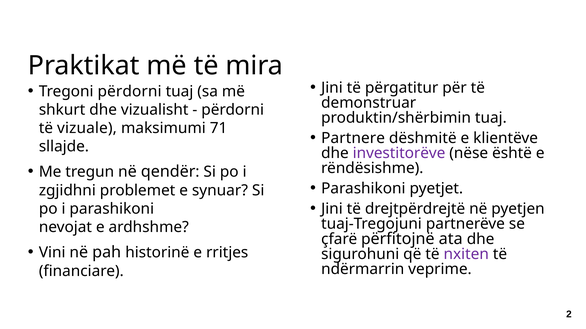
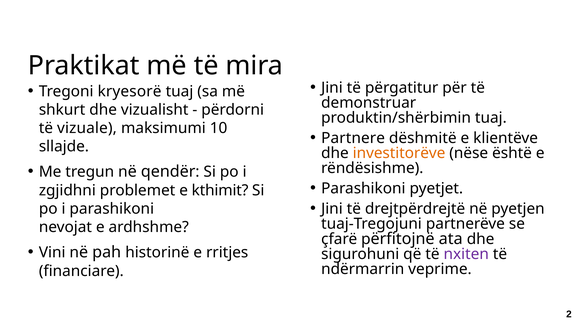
Tregoni përdorni: përdorni -> kryesorë (130, 91)
71: 71 -> 10 (219, 128)
investitorëve colour: purple -> orange (399, 153)
synuar: synuar -> kthimit (220, 191)
